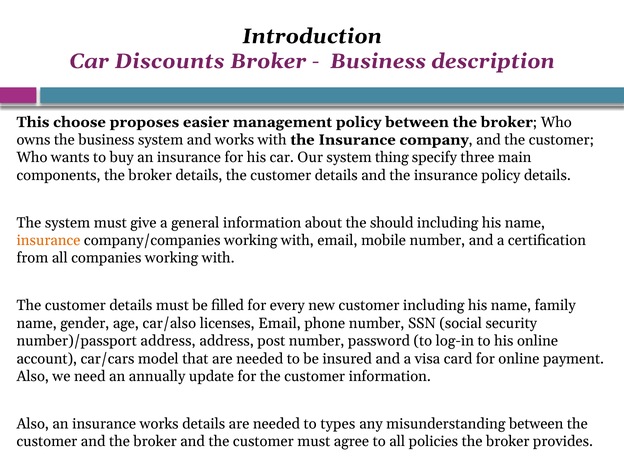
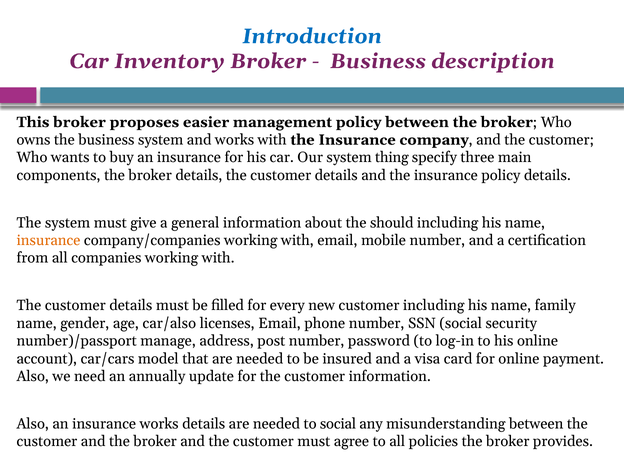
Introduction colour: black -> blue (312, 36)
Discounts: Discounts -> Inventory (169, 61)
This choose: choose -> broker (79, 122)
number)/passport address: address -> manage (168, 341)
to types: types -> social (338, 424)
